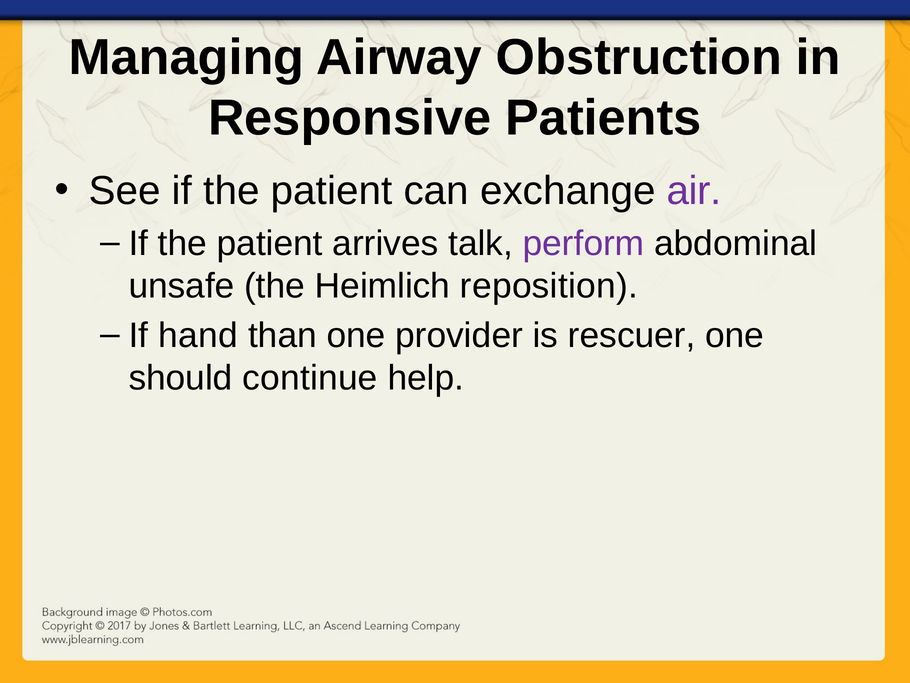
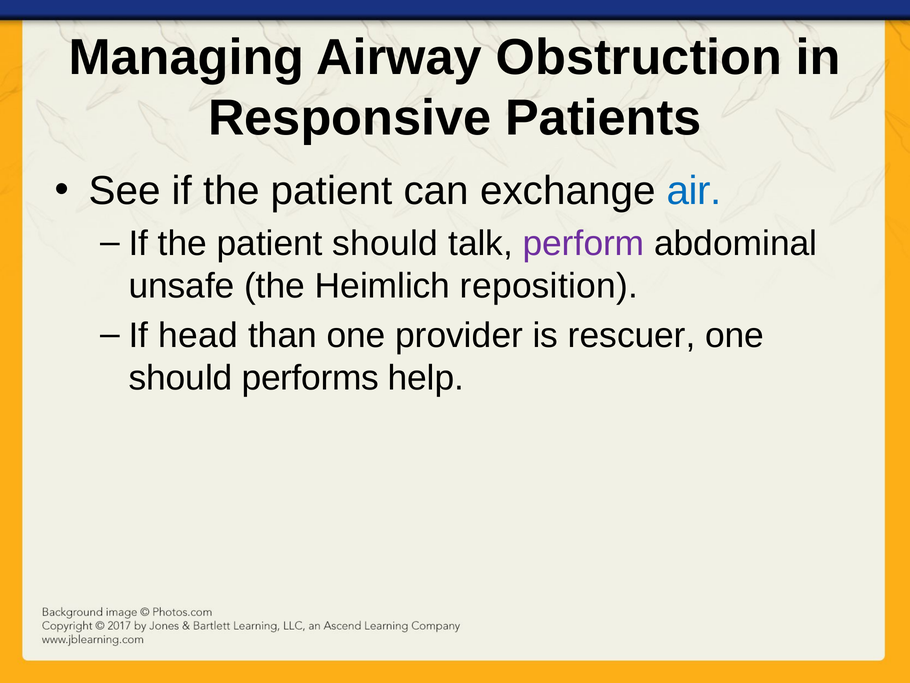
air colour: purple -> blue (694, 191)
patient arrives: arrives -> should (385, 243)
hand: hand -> head (198, 335)
continue: continue -> performs (310, 378)
